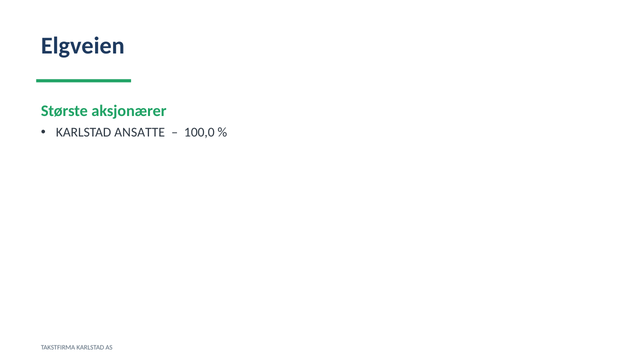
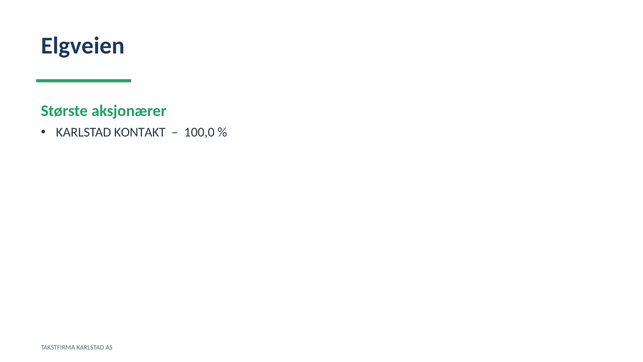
ANSATTE: ANSATTE -> KONTAKT (140, 132)
